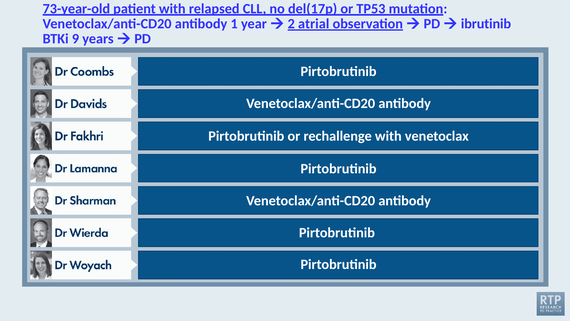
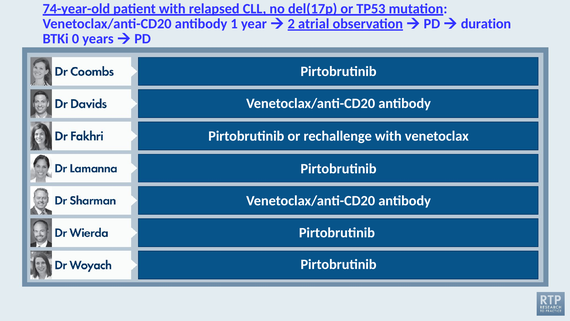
73-year-old: 73-year-old -> 74-year-old (76, 9)
ibrutinib: ibrutinib -> duration (486, 24)
9: 9 -> 0 (75, 39)
